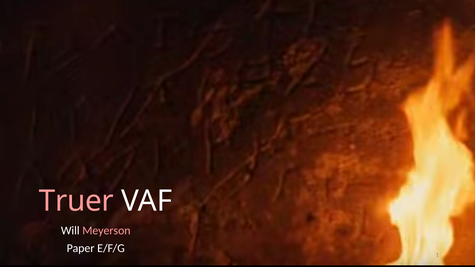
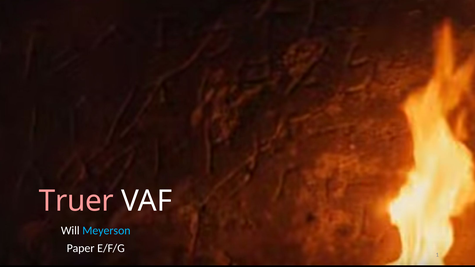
Meyerson colour: pink -> light blue (106, 231)
